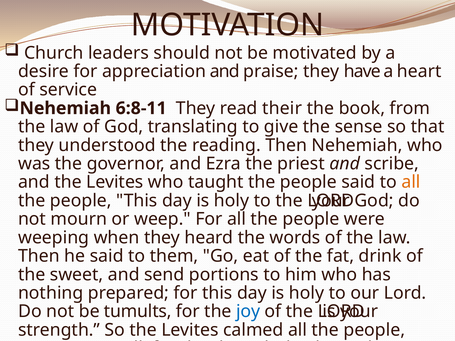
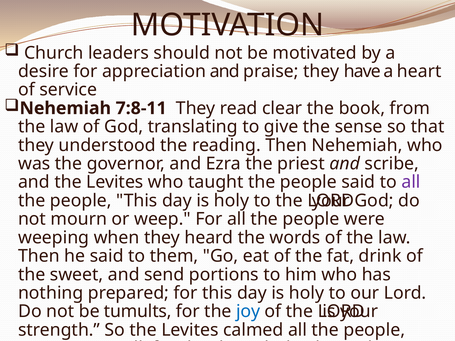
6:8-11: 6:8-11 -> 7:8-11 (141, 108)
their: their -> clear (282, 108)
all colour: orange -> purple (411, 182)
